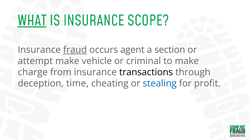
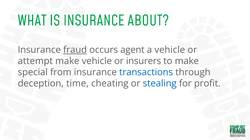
WHAT underline: present -> none (32, 21)
SCOPE: SCOPE -> ABOUT (148, 21)
a section: section -> vehicle (170, 50)
criminal: criminal -> insurers (144, 61)
charge: charge -> special (33, 73)
transactions colour: black -> blue (146, 73)
